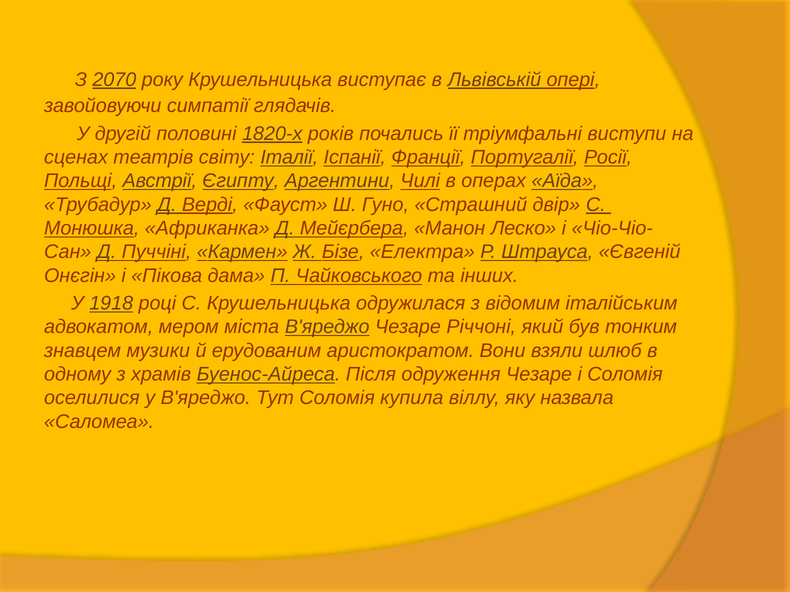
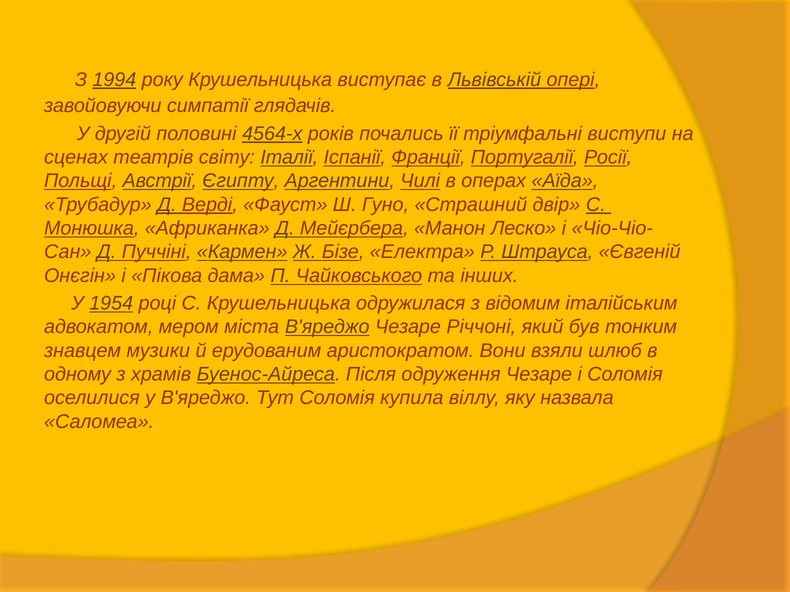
2070: 2070 -> 1994 (114, 80)
1820-х: 1820-х -> 4564-х (272, 134)
1918: 1918 -> 1954 (111, 303)
